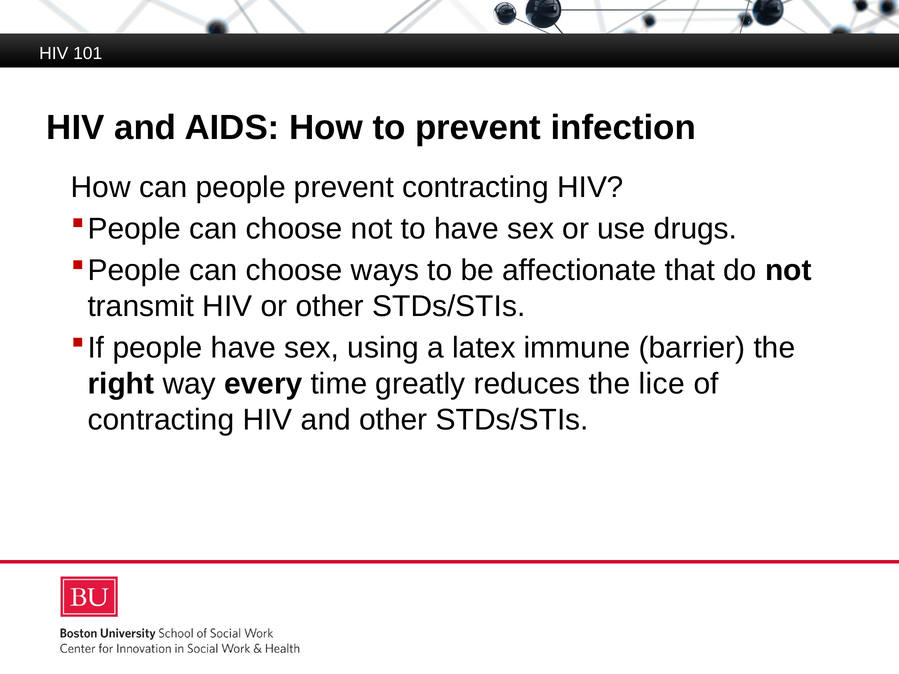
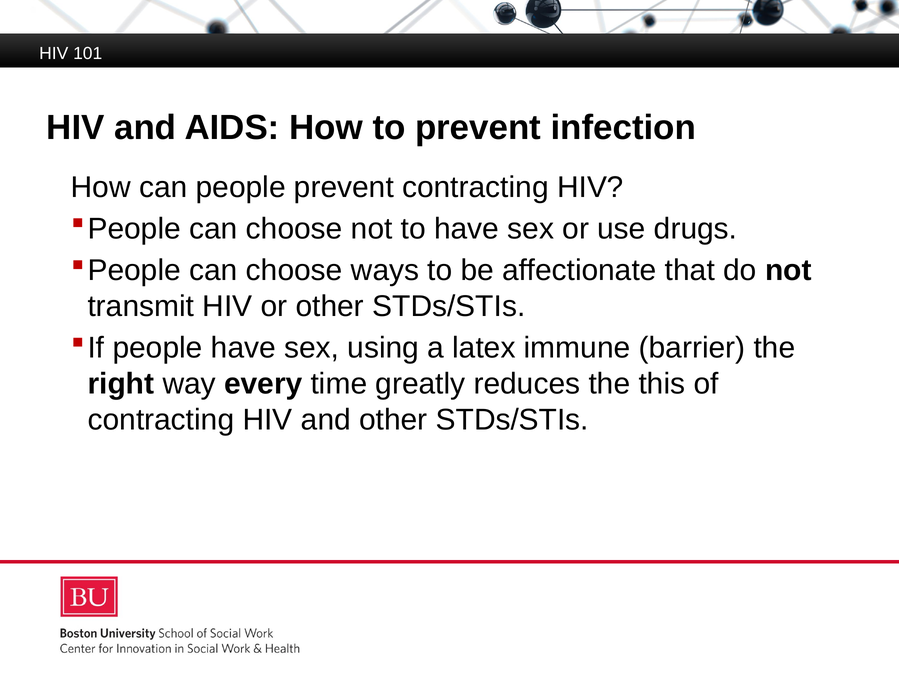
lice: lice -> this (662, 384)
